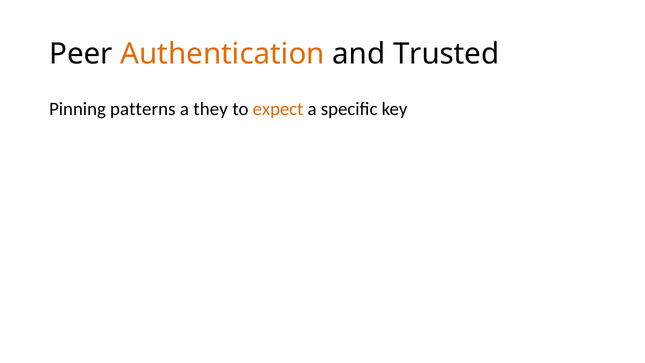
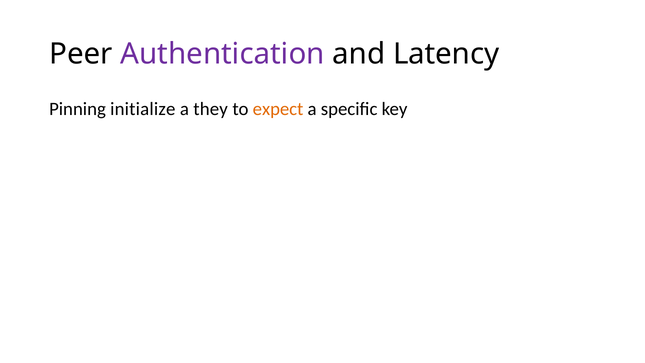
Authentication colour: orange -> purple (222, 54)
Trusted: Trusted -> Latency (446, 54)
patterns: patterns -> initialize (143, 109)
